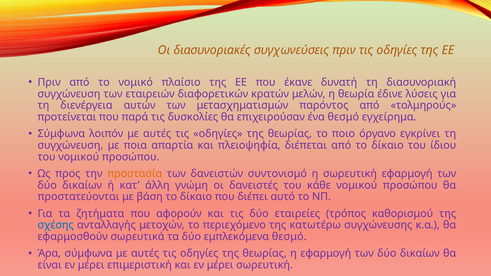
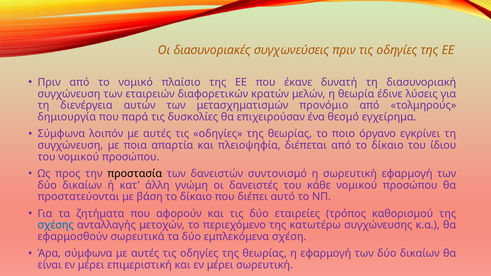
παρόντος: παρόντος -> προνόμιο (324, 105)
προτείνεται: προτείνεται -> δημιουργία (67, 117)
προστασία colour: orange -> black (135, 174)
εμπλεκόμενα θεσμό: θεσμό -> σχέση (289, 237)
